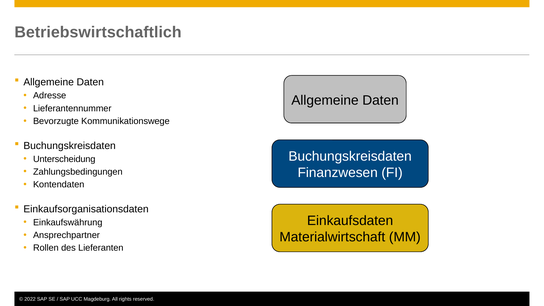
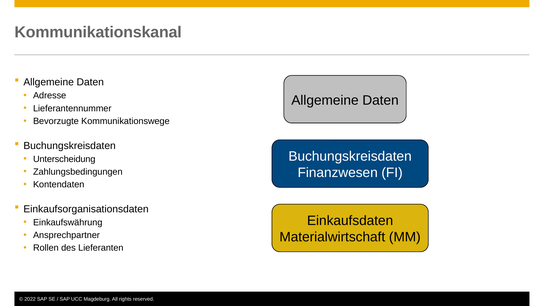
Betriebswirtschaftlich: Betriebswirtschaftlich -> Kommunikationskanal (98, 32)
